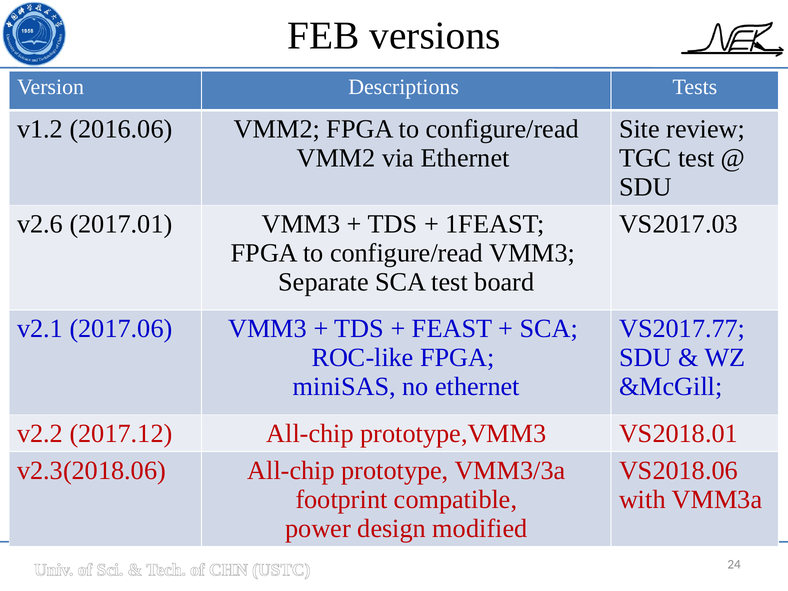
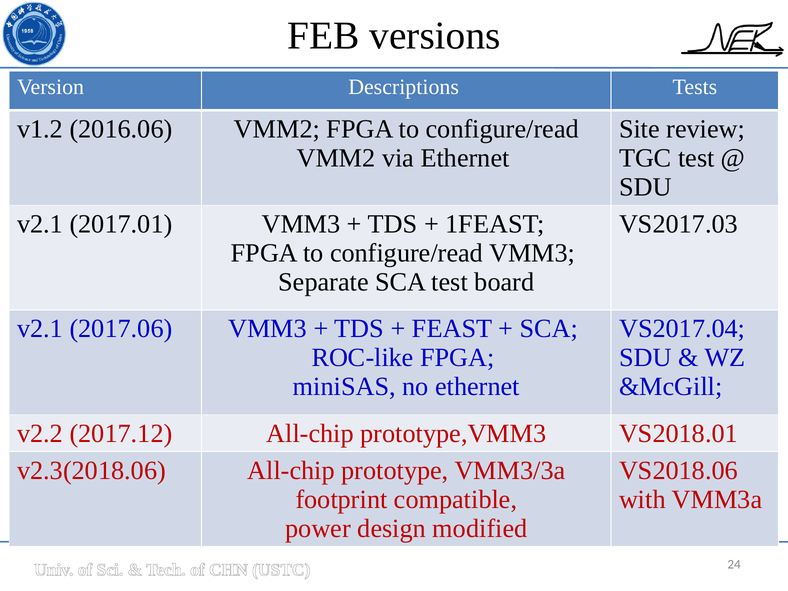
v2.6: v2.6 -> v2.1 (40, 224)
VS2017.77: VS2017.77 -> VS2017.04 (682, 329)
